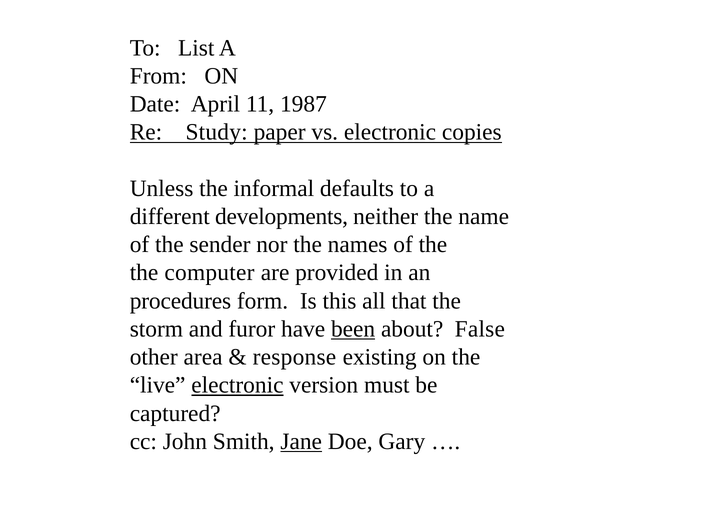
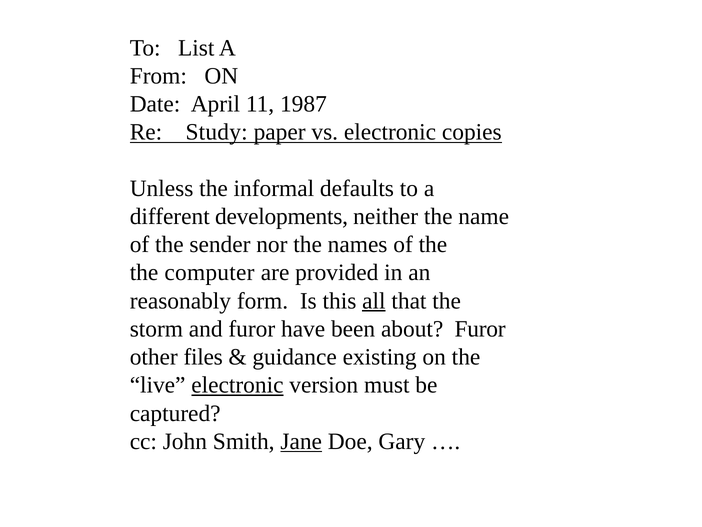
procedures: procedures -> reasonably (180, 301)
all underline: none -> present (374, 301)
been underline: present -> none (353, 329)
about False: False -> Furor (480, 329)
area: area -> files (203, 357)
response: response -> guidance (295, 357)
